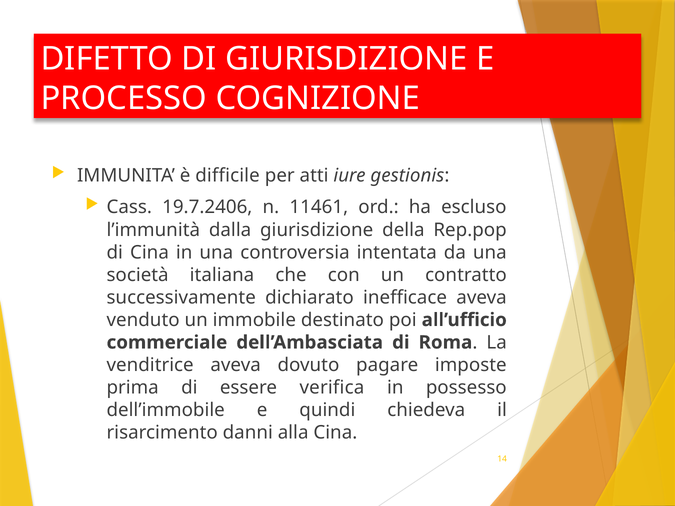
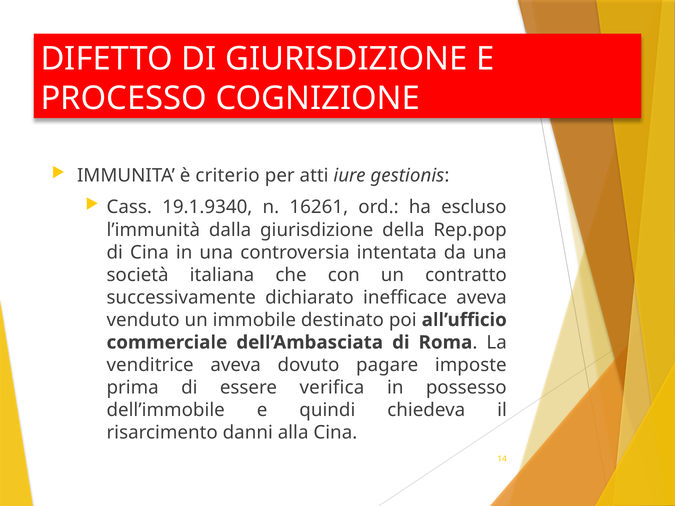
difficile: difficile -> criterio (228, 175)
19.7.2406: 19.7.2406 -> 19.1.9340 (207, 207)
11461: 11461 -> 16261 (319, 207)
